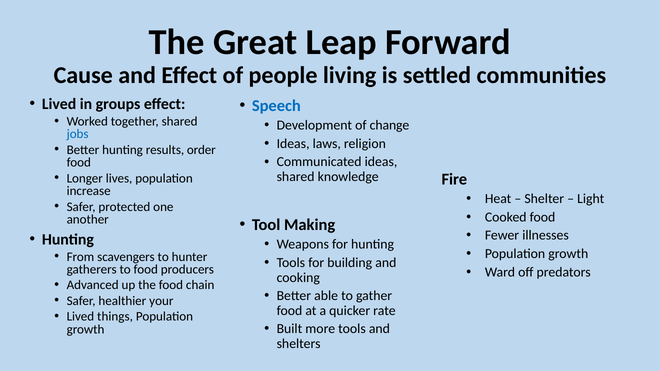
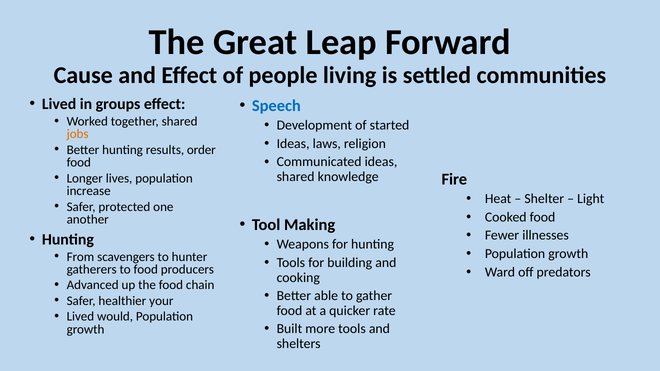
change: change -> started (389, 126)
jobs colour: blue -> orange (78, 134)
things: things -> would (115, 317)
